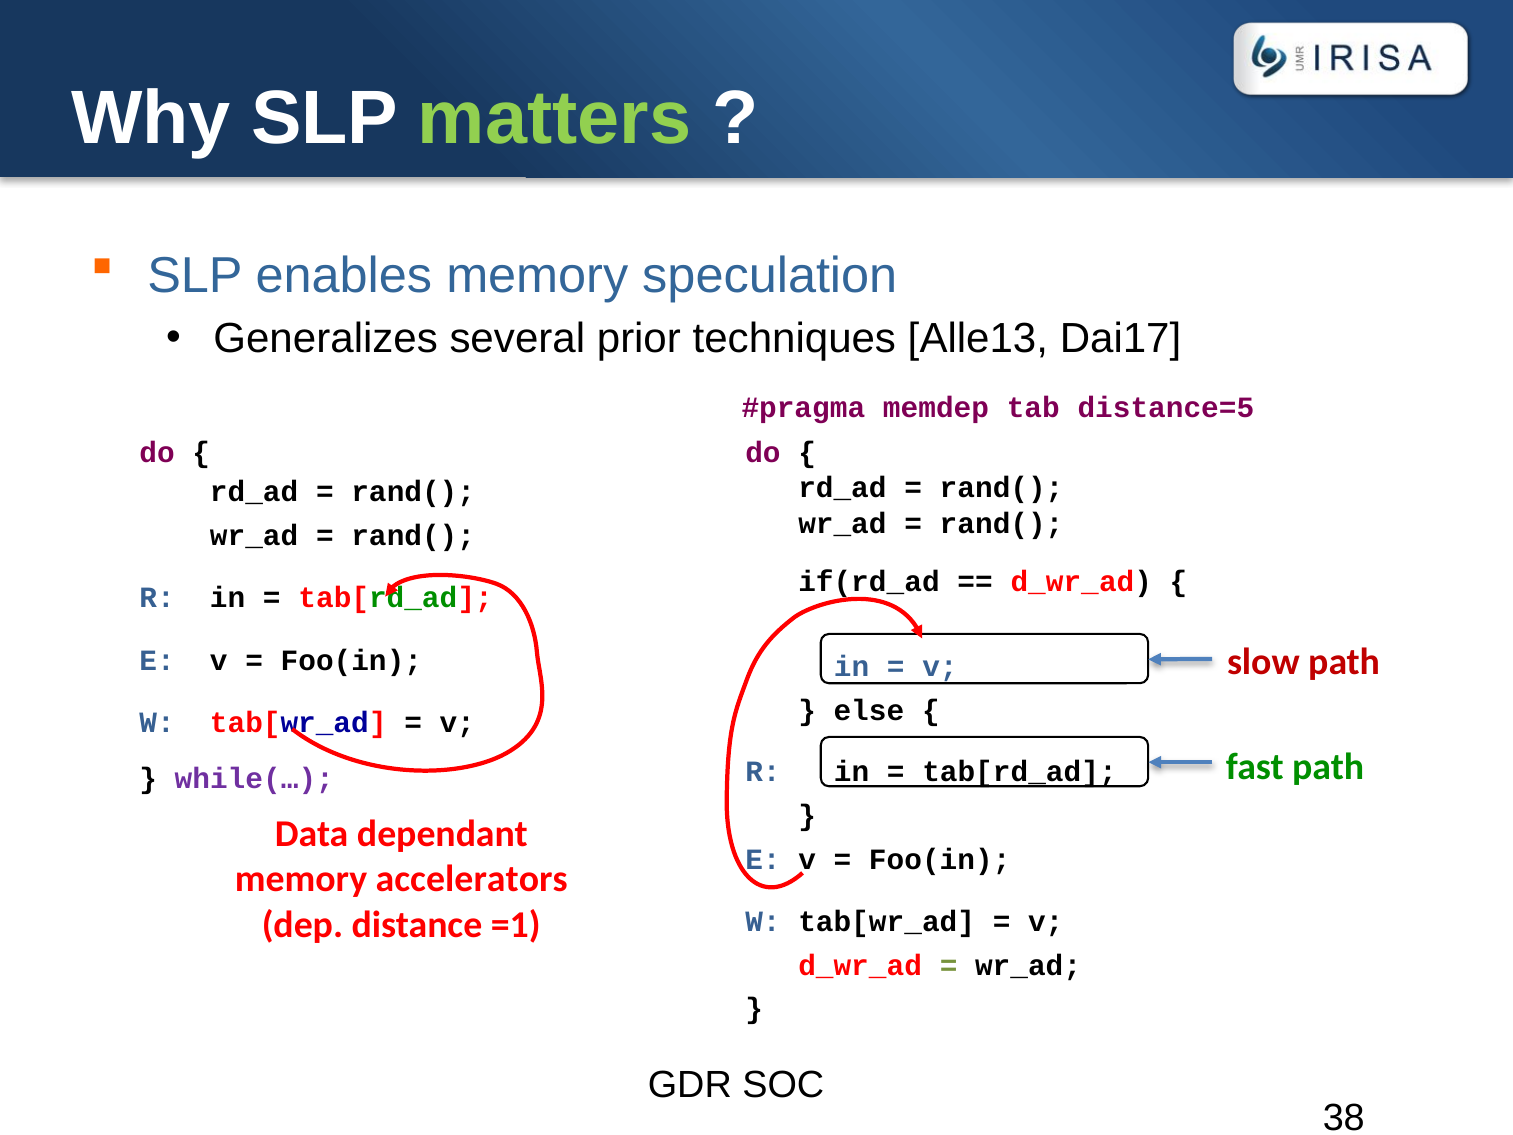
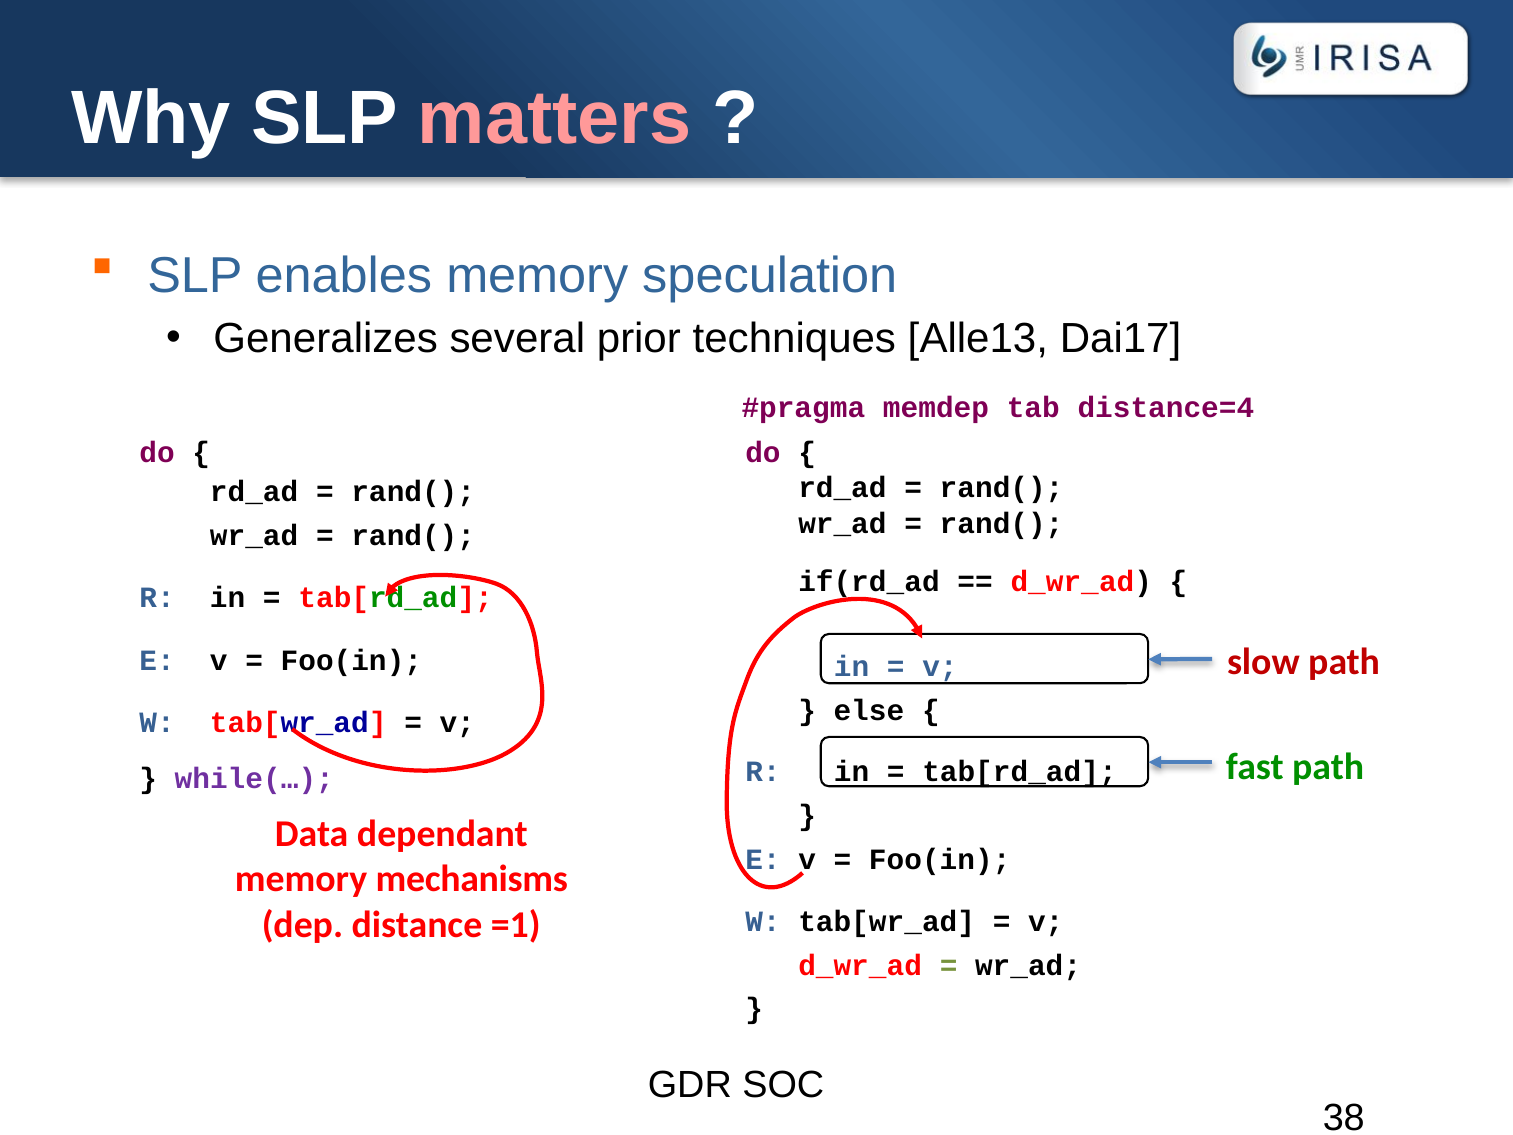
matters colour: light green -> pink (555, 118)
distance=5: distance=5 -> distance=4 (1166, 408)
accelerators: accelerators -> mechanisms (472, 879)
